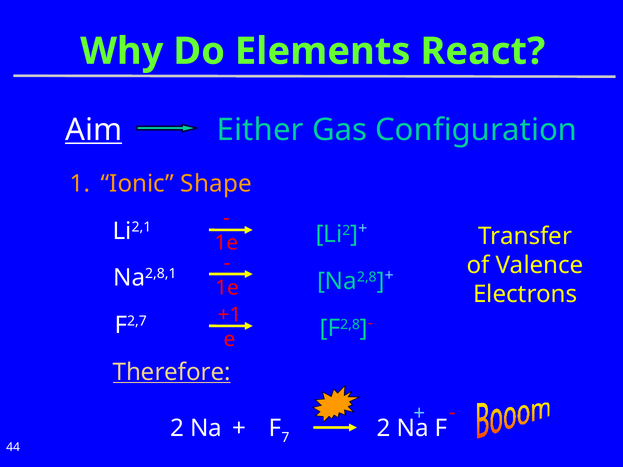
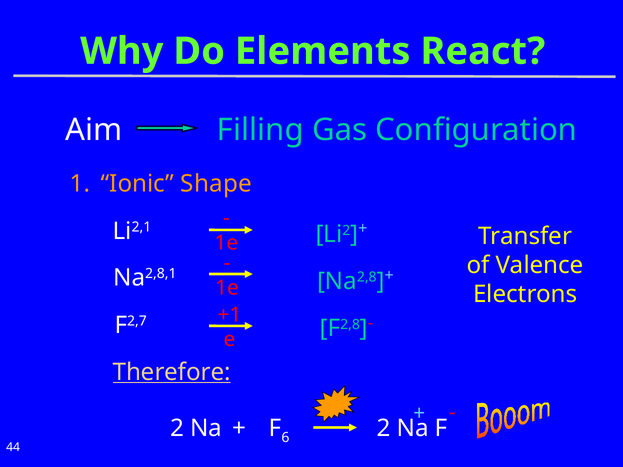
Aim underline: present -> none (94, 130)
Either: Either -> Filling (260, 130)
7: 7 -> 6 (285, 438)
